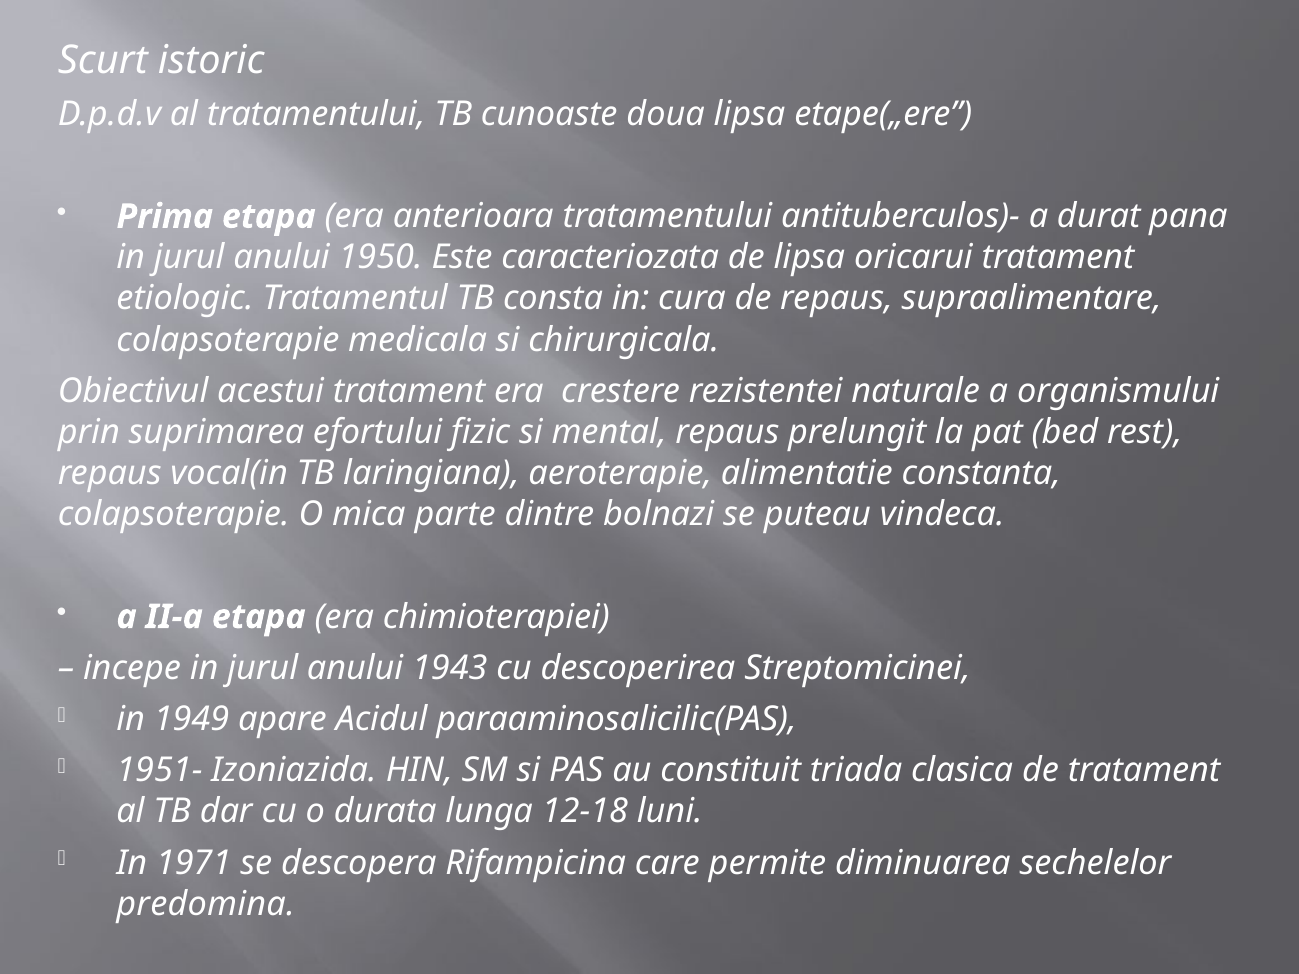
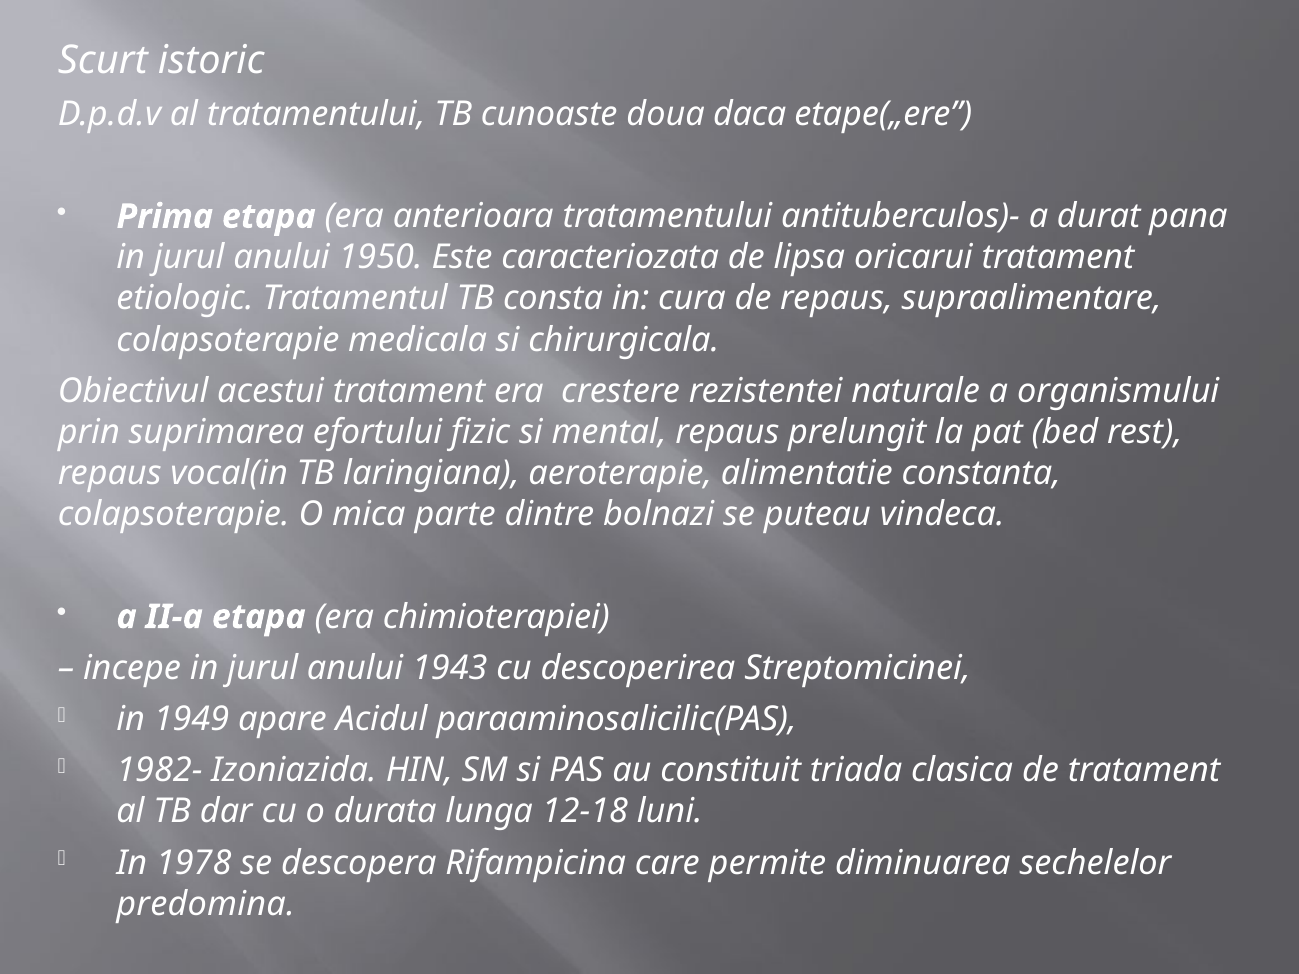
doua lipsa: lipsa -> daca (750, 114)
1951-: 1951- -> 1982- (159, 771)
1971: 1971 -> 1978 (194, 863)
